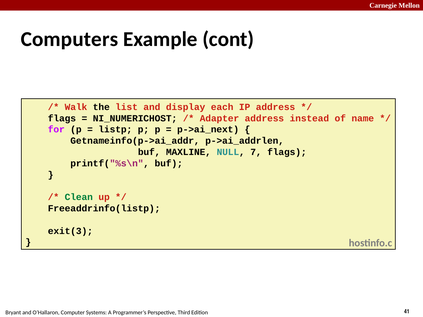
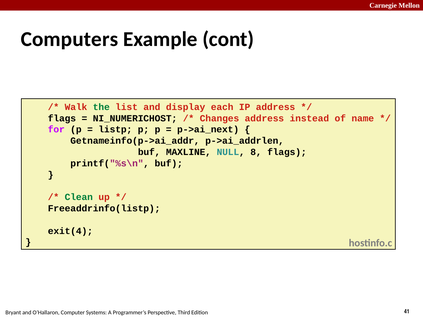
the colour: black -> green (101, 107)
Adapter: Adapter -> Changes (219, 118)
7: 7 -> 8 (256, 152)
exit(3: exit(3 -> exit(4 (70, 231)
